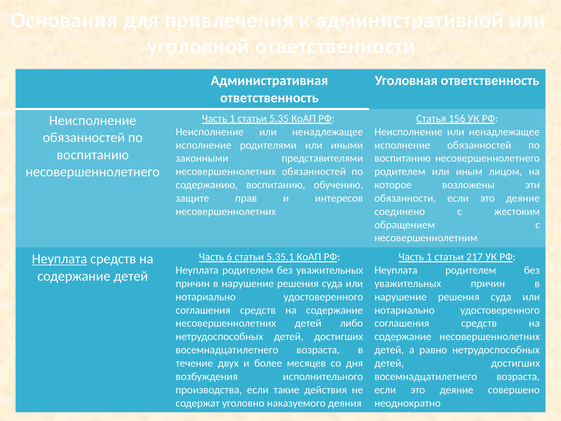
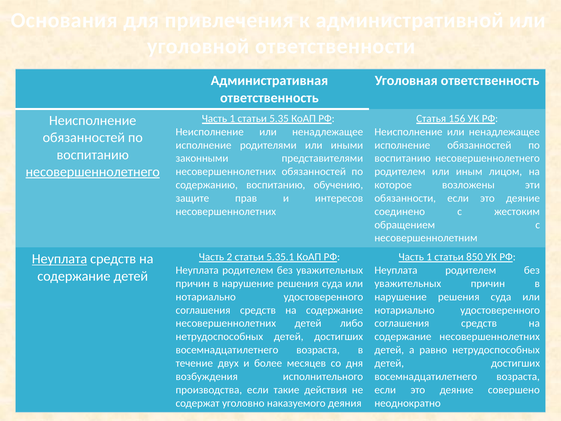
несовершеннолетнего underline: none -> present (93, 172)
6: 6 -> 2 (229, 257)
217: 217 -> 850 (475, 257)
